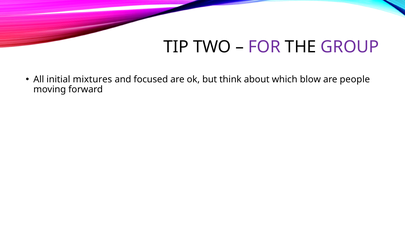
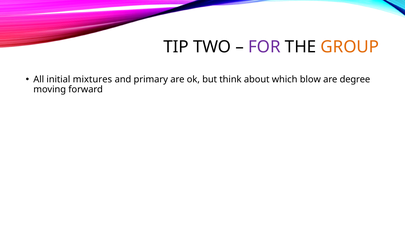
GROUP colour: purple -> orange (350, 47)
focused: focused -> primary (151, 79)
people: people -> degree (355, 79)
